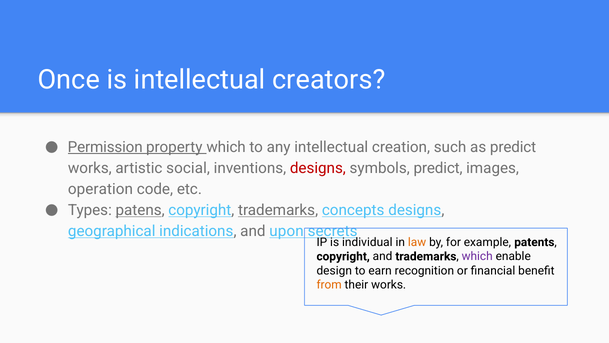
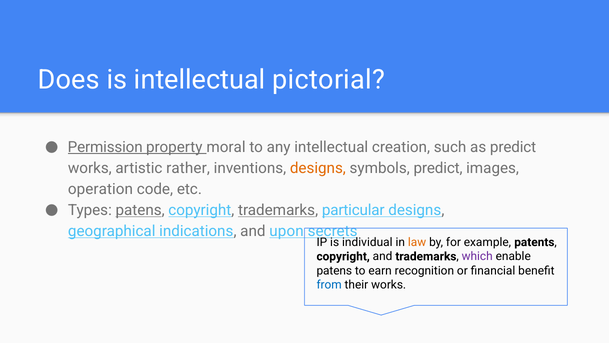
Once: Once -> Does (69, 80)
creators: creators -> pictorial (329, 80)
property which: which -> moral (226, 147)
social: social -> rather (188, 168)
designs colour: red -> orange (318, 168)
concepts: concepts -> particular (353, 210)
design: design -> patens (334, 270)
from colour: orange -> blue (329, 285)
